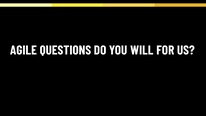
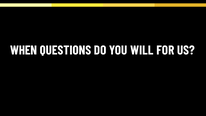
AGILE: AGILE -> WHEN (24, 50)
